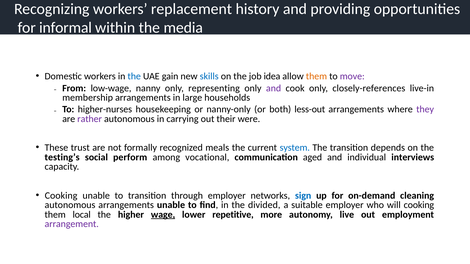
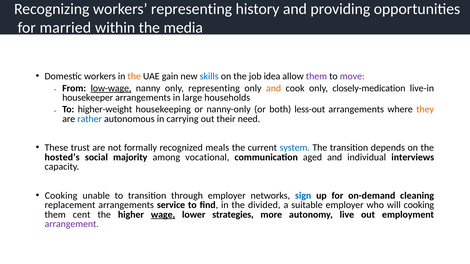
workers replacement: replacement -> representing (192, 9)
informal: informal -> married (65, 28)
the colour: blue -> orange (134, 77)
them colour: orange -> purple (316, 77)
low-wage underline: none -> present (111, 88)
and colour: purple -> orange (274, 88)
closely-references: closely-references -> closely-medication (369, 88)
membership: membership -> housekeeper (88, 98)
higher-nurses: higher-nurses -> higher-weight (105, 109)
they colour: purple -> orange (425, 109)
rather colour: purple -> blue (90, 119)
were: were -> need (249, 119)
testing’s: testing’s -> hosted’s (62, 157)
perform: perform -> majority (130, 157)
autonomous: autonomous -> replacement (70, 205)
arrangements unable: unable -> service (171, 205)
local: local -> cent (82, 215)
repetitive: repetitive -> strategies (233, 215)
